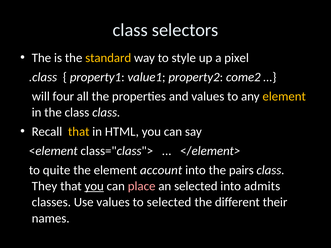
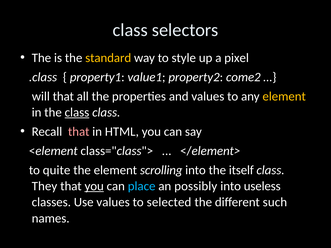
will four: four -> that (63, 96)
class underline: none -> present (77, 112)
that colour: yellow -> pink (79, 132)
account: account -> scrolling (161, 170)
pairs: pairs -> itself (241, 170)
place colour: pink -> light blue (142, 186)
an selected: selected -> possibly (196, 186)
admits: admits -> useless (262, 186)
their: their -> such (275, 202)
